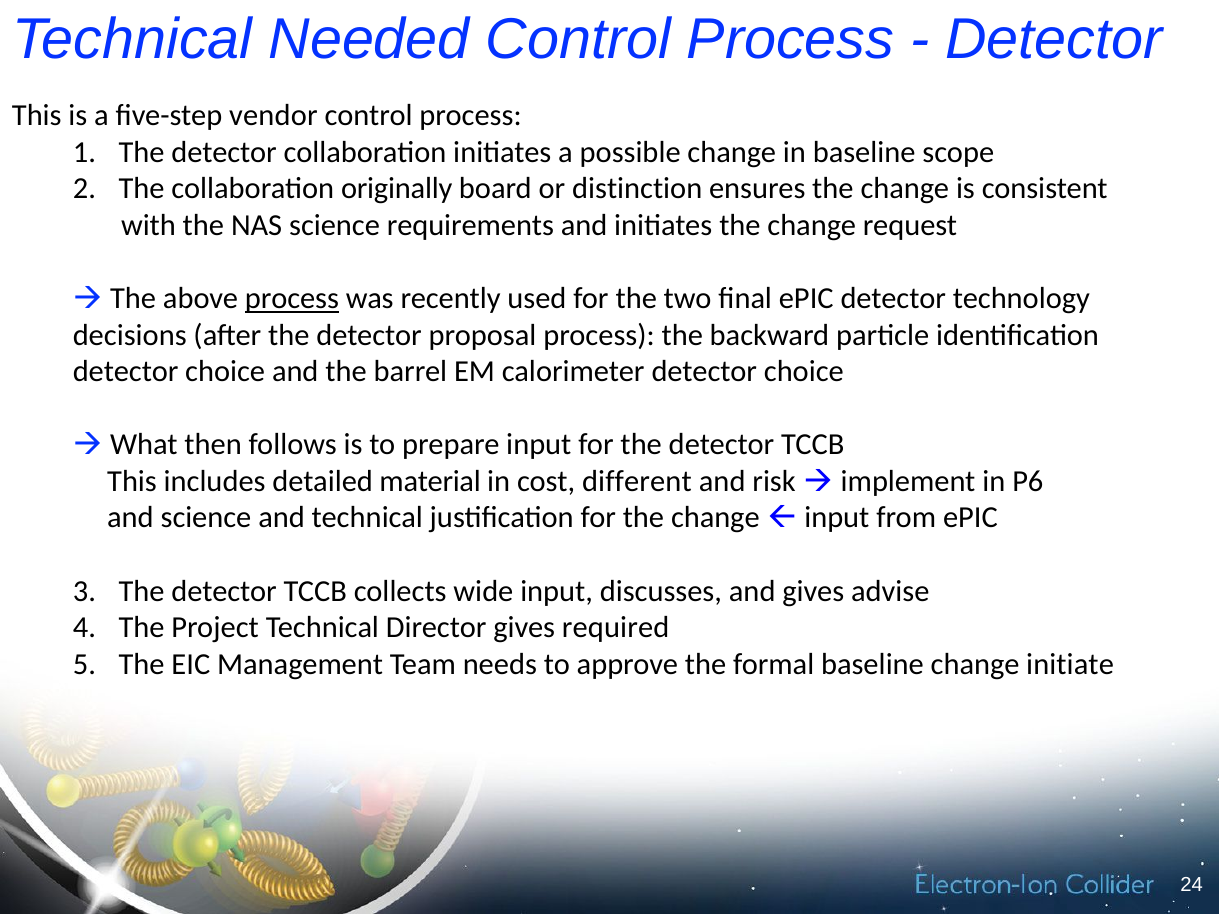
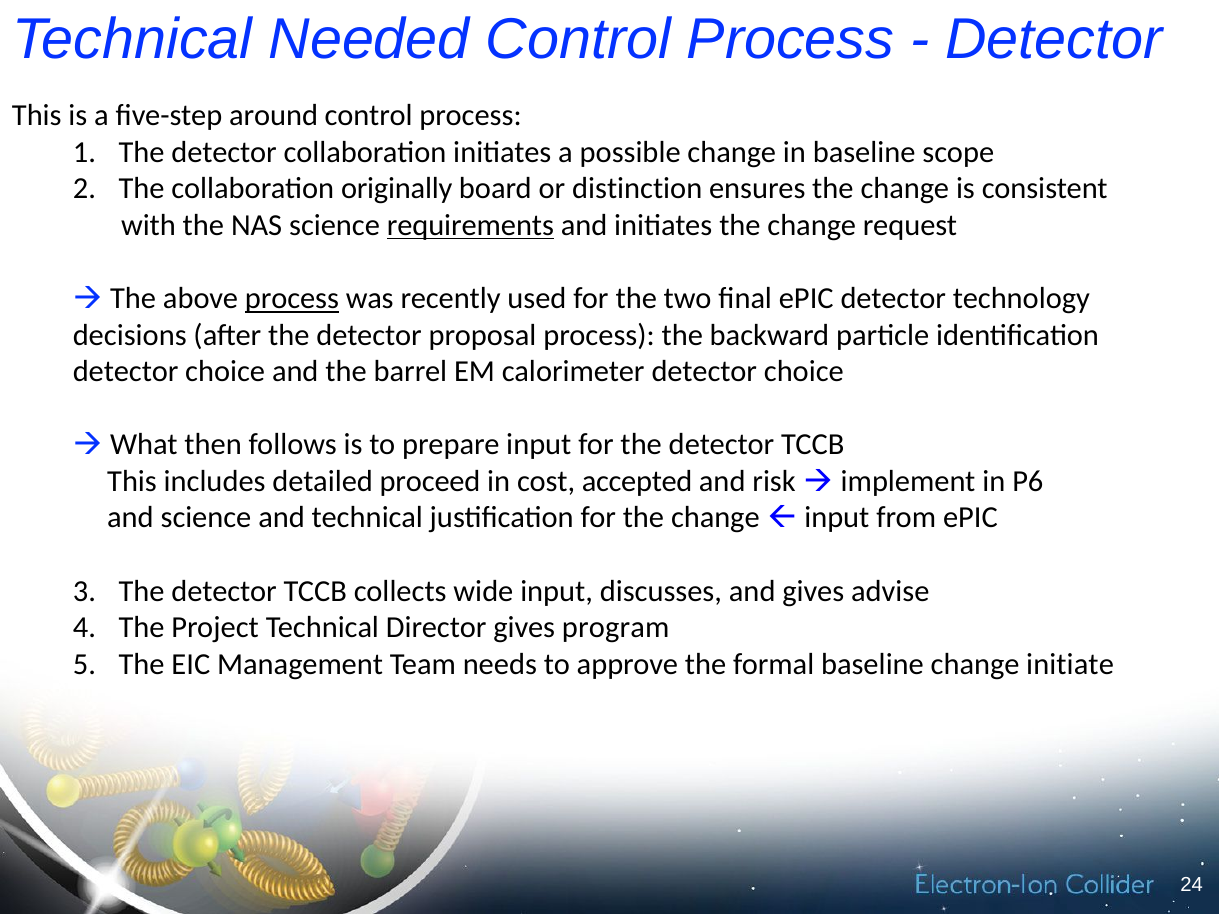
vendor: vendor -> around (274, 116)
requirements underline: none -> present (470, 225)
material: material -> proceed (430, 481)
different: different -> accepted (637, 481)
required: required -> program (616, 628)
